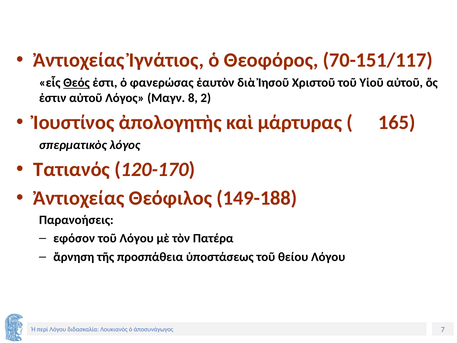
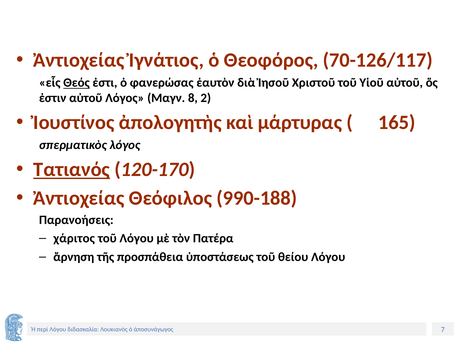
70-151/117: 70-151/117 -> 70-126/117 (378, 60)
Τατιανός underline: none -> present (72, 169)
149-188: 149-188 -> 990-188 (257, 198)
εφόσον: εφόσον -> χάριτος (74, 238)
